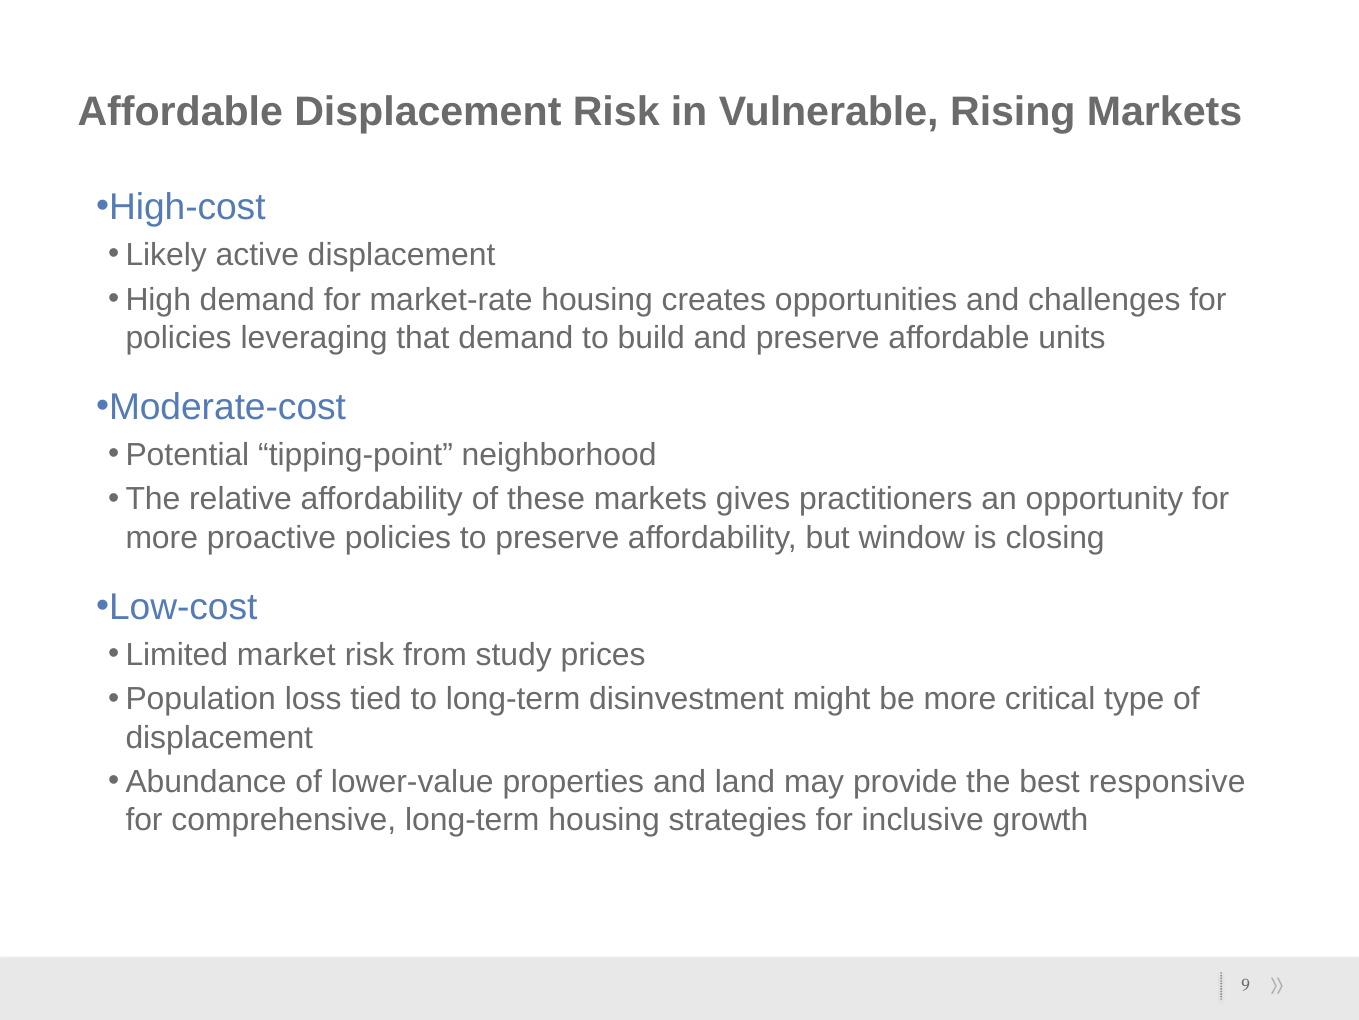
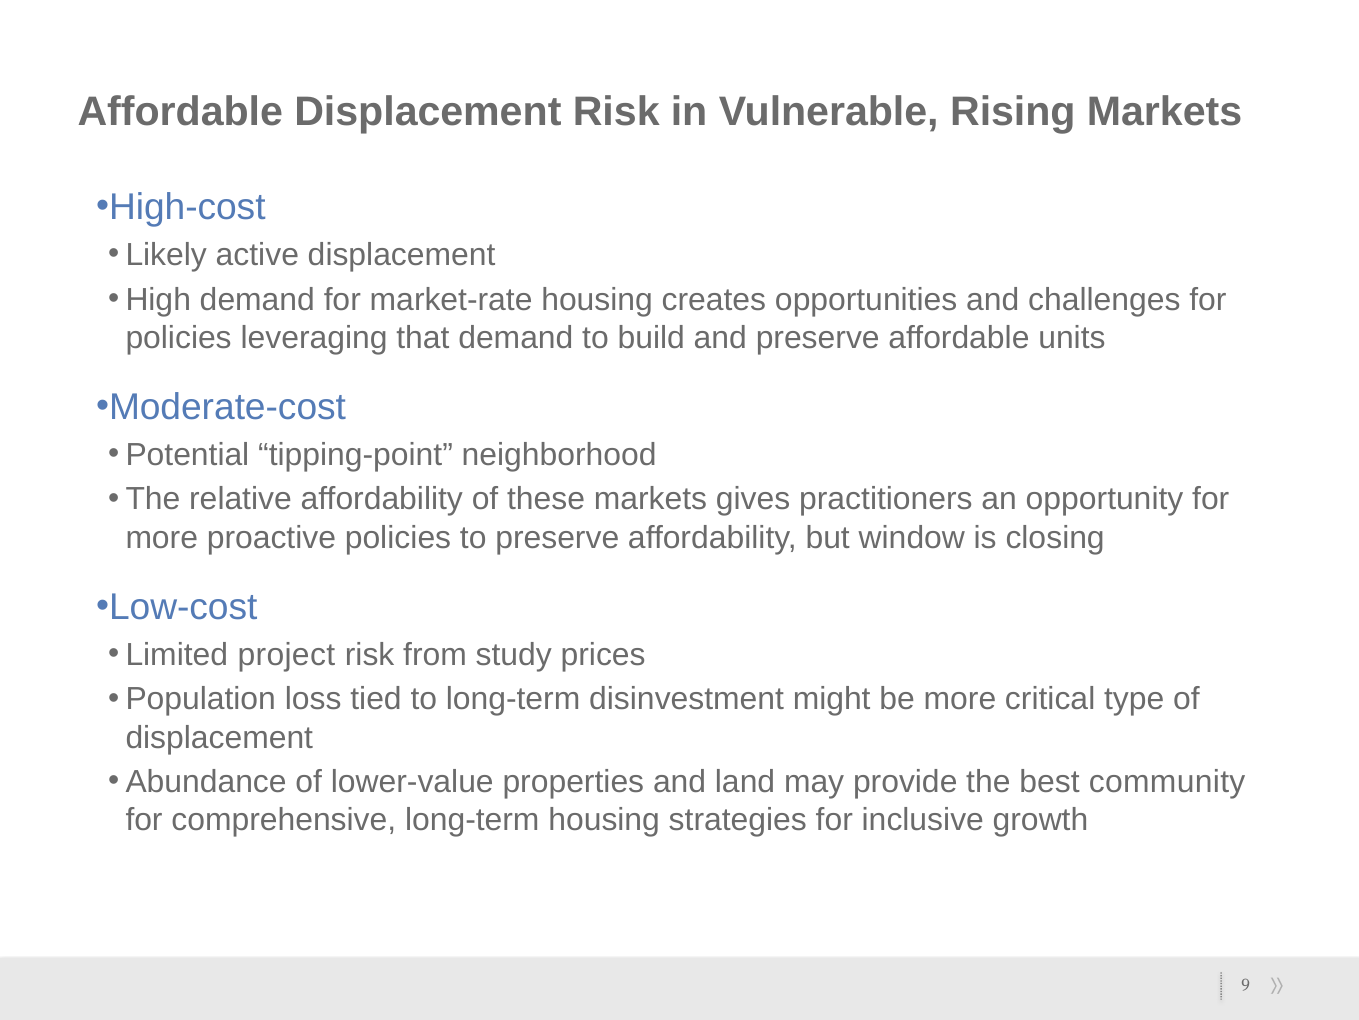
market: market -> project (286, 655)
responsive: responsive -> community (1167, 782)
